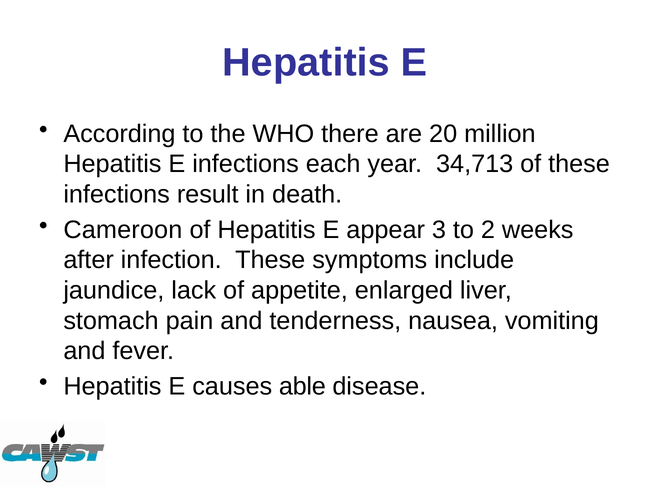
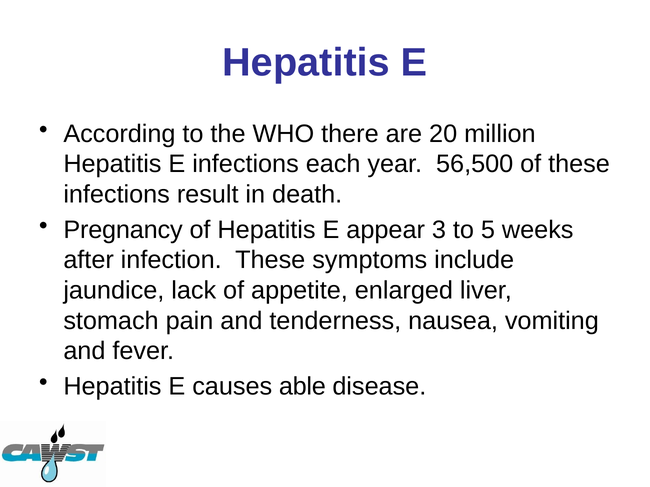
34,713: 34,713 -> 56,500 (475, 164)
Cameroon: Cameroon -> Pregnancy (123, 230)
2: 2 -> 5 (488, 230)
